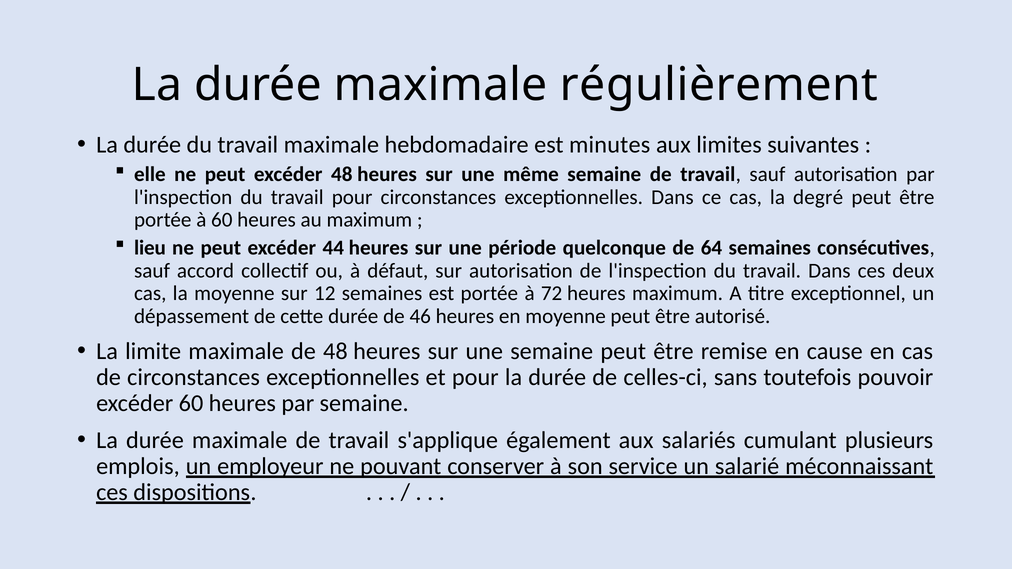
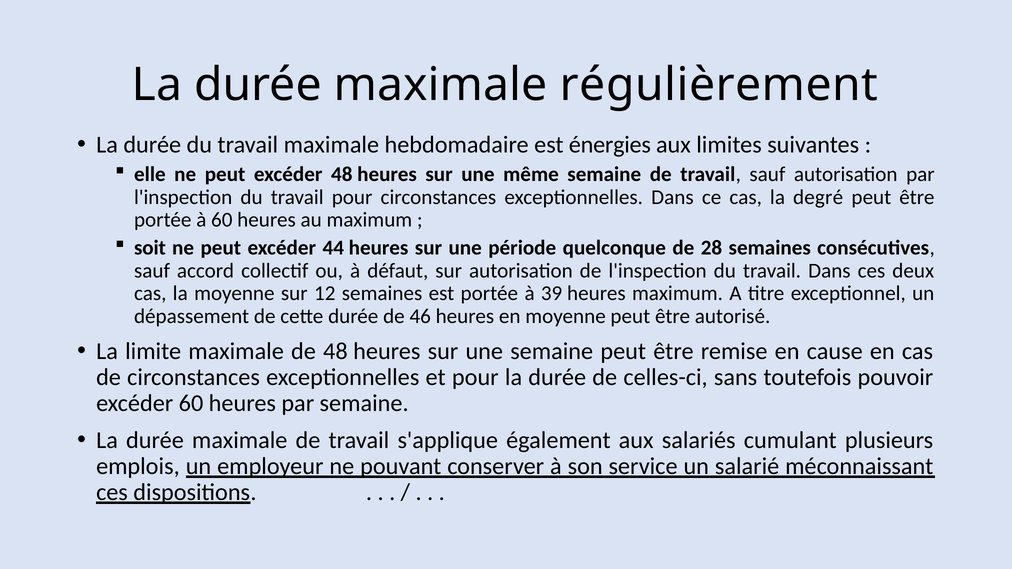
minutes: minutes -> énergies (610, 145)
lieu: lieu -> soit (150, 248)
64: 64 -> 28 (711, 248)
72: 72 -> 39 (552, 293)
